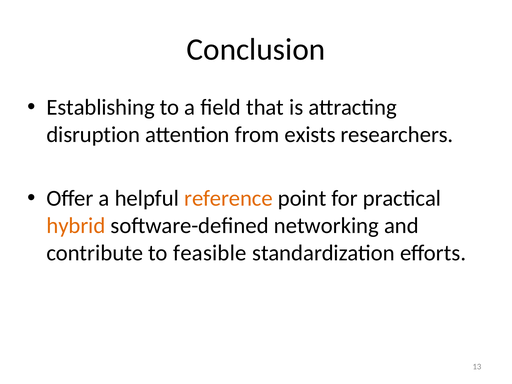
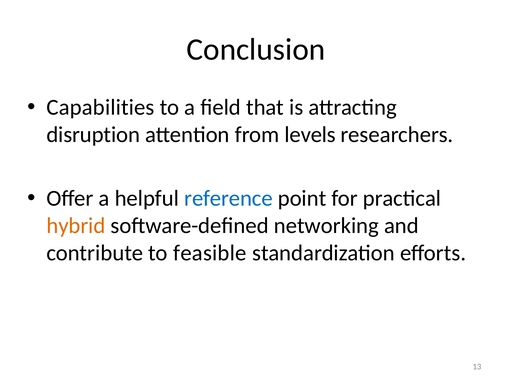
Establishing: Establishing -> Capabilities (100, 107)
exists: exists -> levels (310, 135)
reference colour: orange -> blue (228, 198)
